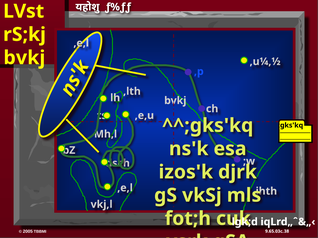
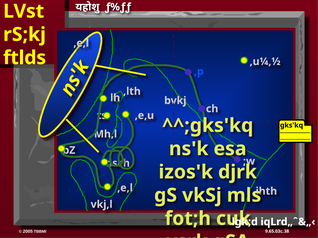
bvkj: bvkj -> ftlds (25, 58)
